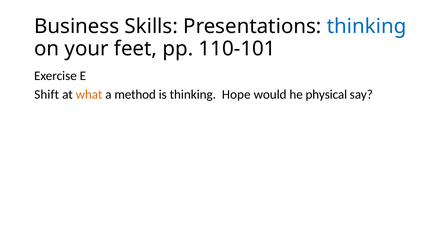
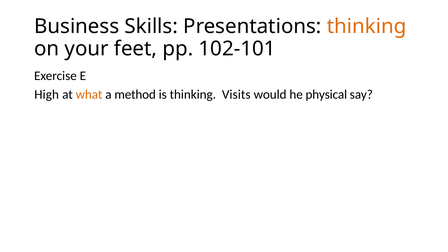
thinking colour: blue -> orange (367, 27)
110-101: 110-101 -> 102-101 (237, 49)
Shift: Shift -> High (47, 95)
Hope: Hope -> Visits (236, 95)
